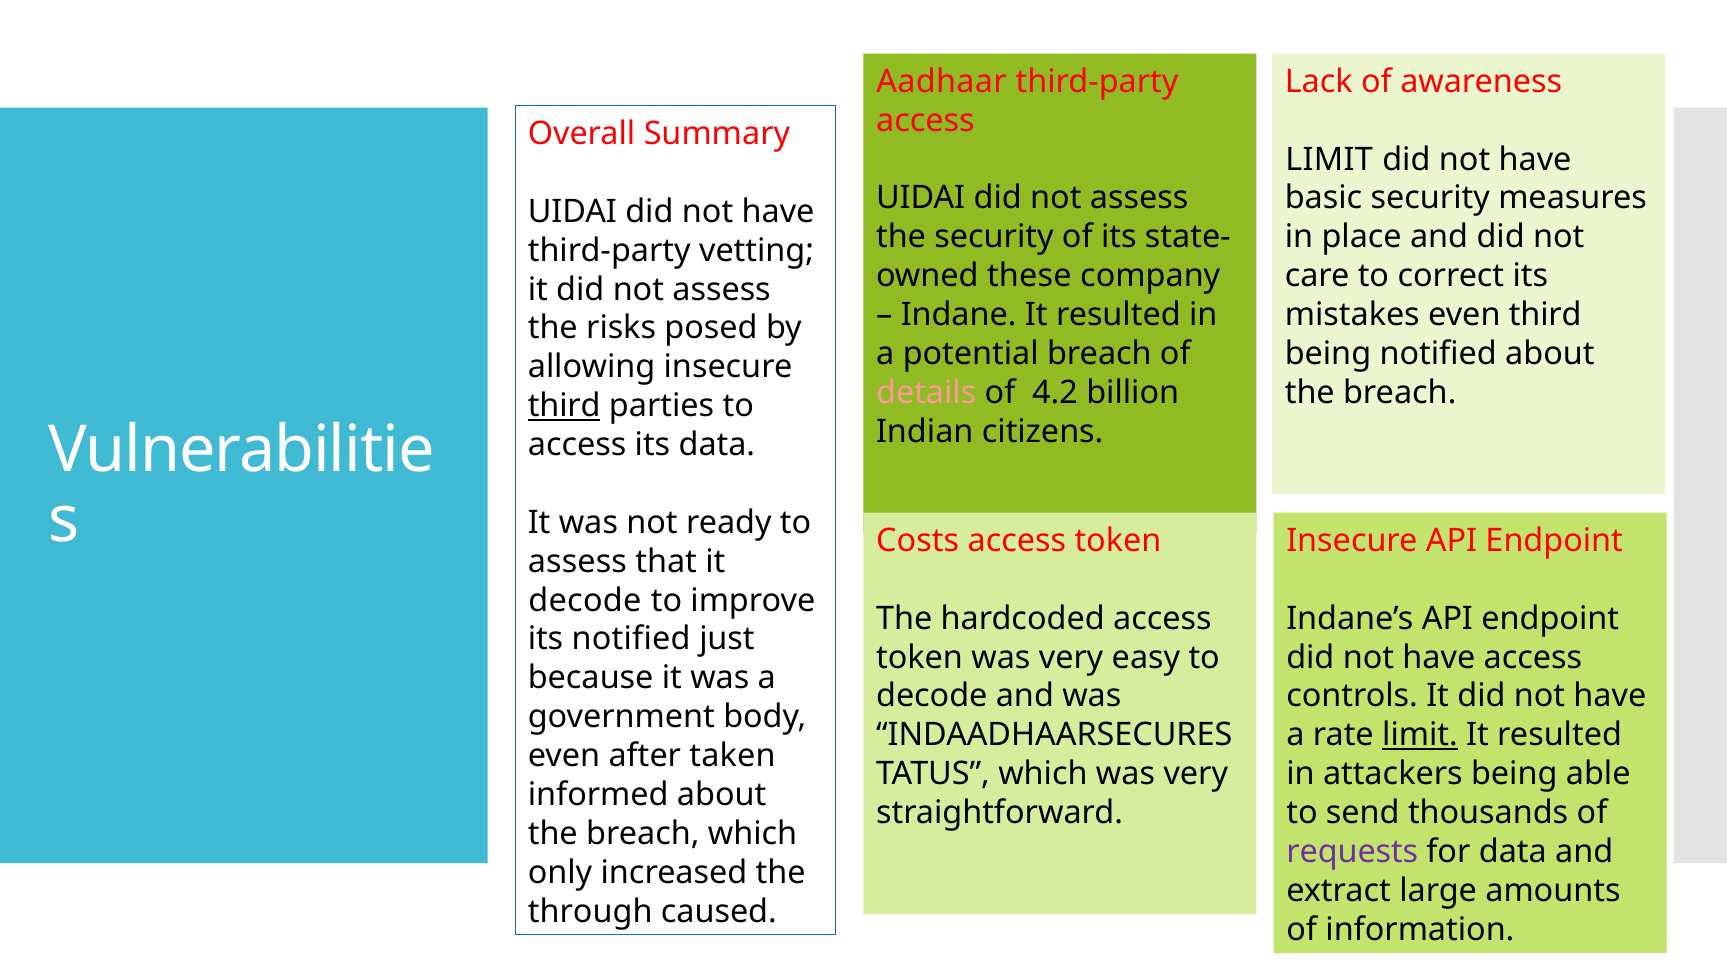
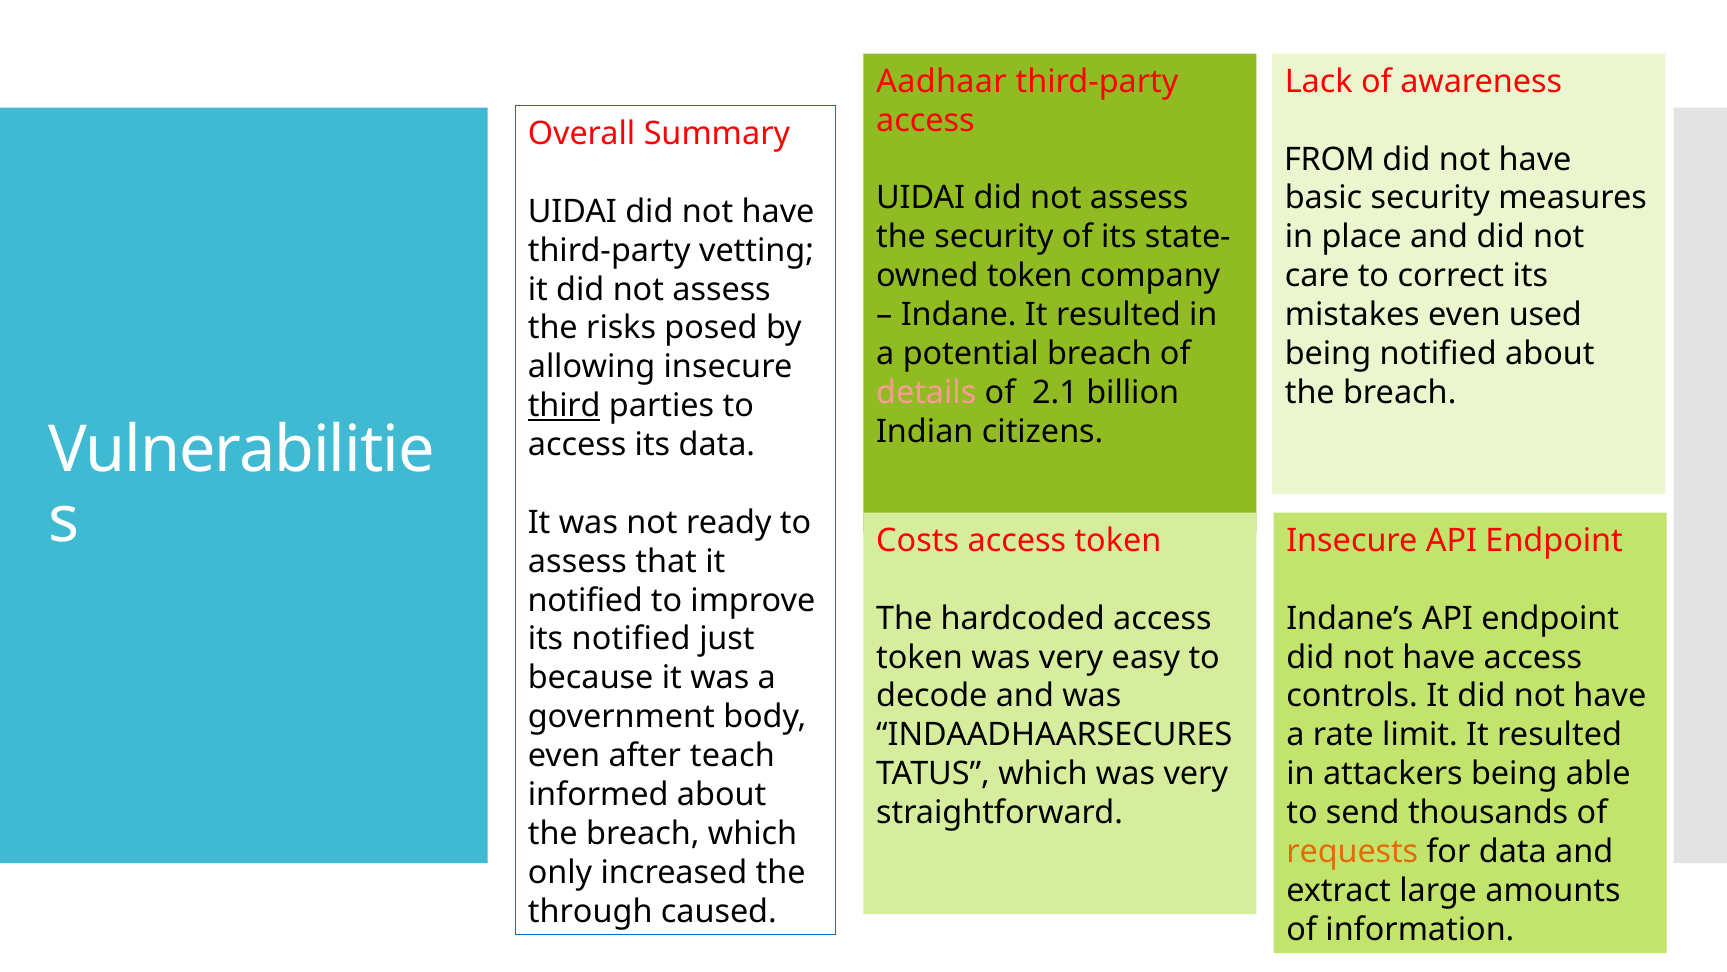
LIMIT: LIMIT -> FROM (1330, 159)
these: these -> token (1030, 276)
even third: third -> used (1545, 315)
4.2: 4.2 -> 2.1 (1055, 392)
decode: decode -> notified (585, 600)
limit underline: present -> none (1420, 735)
taken: taken -> teach (732, 755)
requests colour: purple -> orange (1352, 851)
